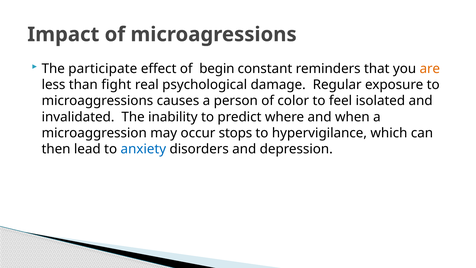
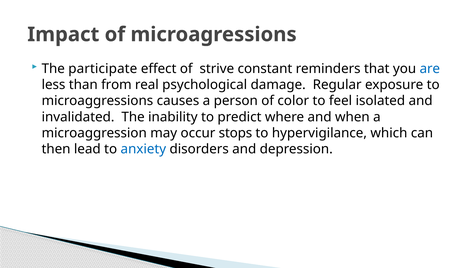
begin: begin -> strive (217, 69)
are colour: orange -> blue (430, 69)
fight: fight -> from (116, 85)
